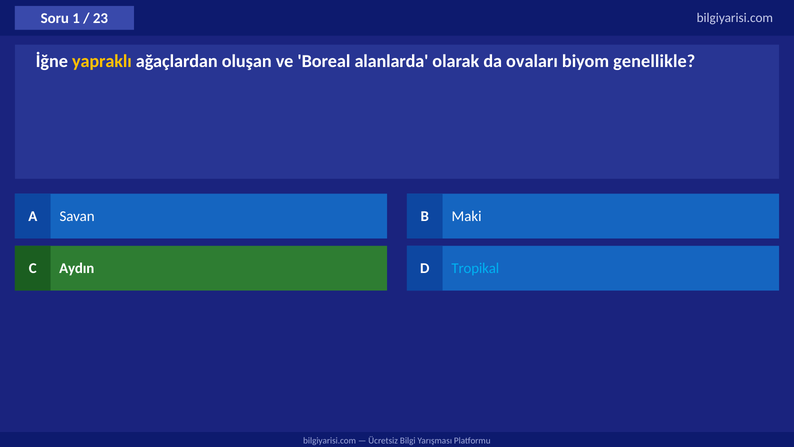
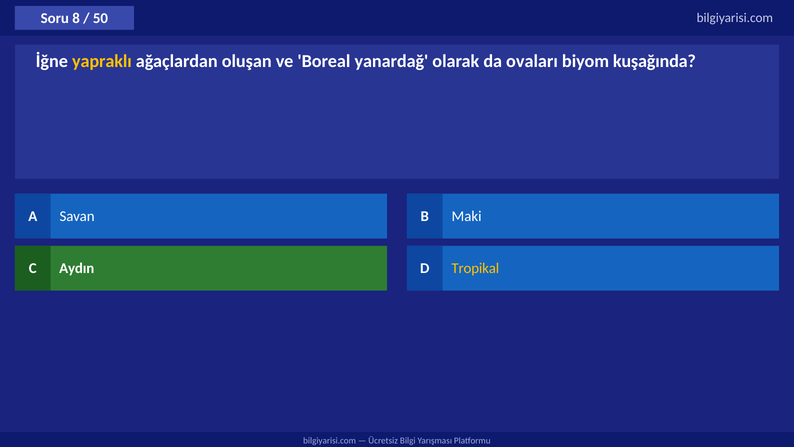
1: 1 -> 8 (76, 18)
23: 23 -> 50 (100, 18)
alanlarda: alanlarda -> yanardağ (391, 61)
genellikle: genellikle -> kuşağında (654, 61)
Tropikal colour: light blue -> yellow (475, 268)
